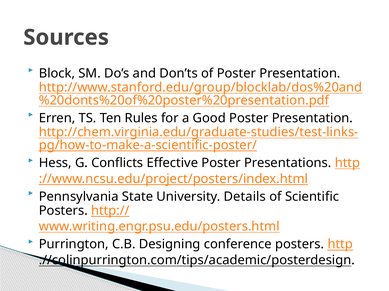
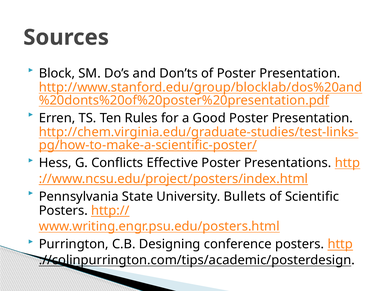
Details: Details -> Bullets (245, 197)
